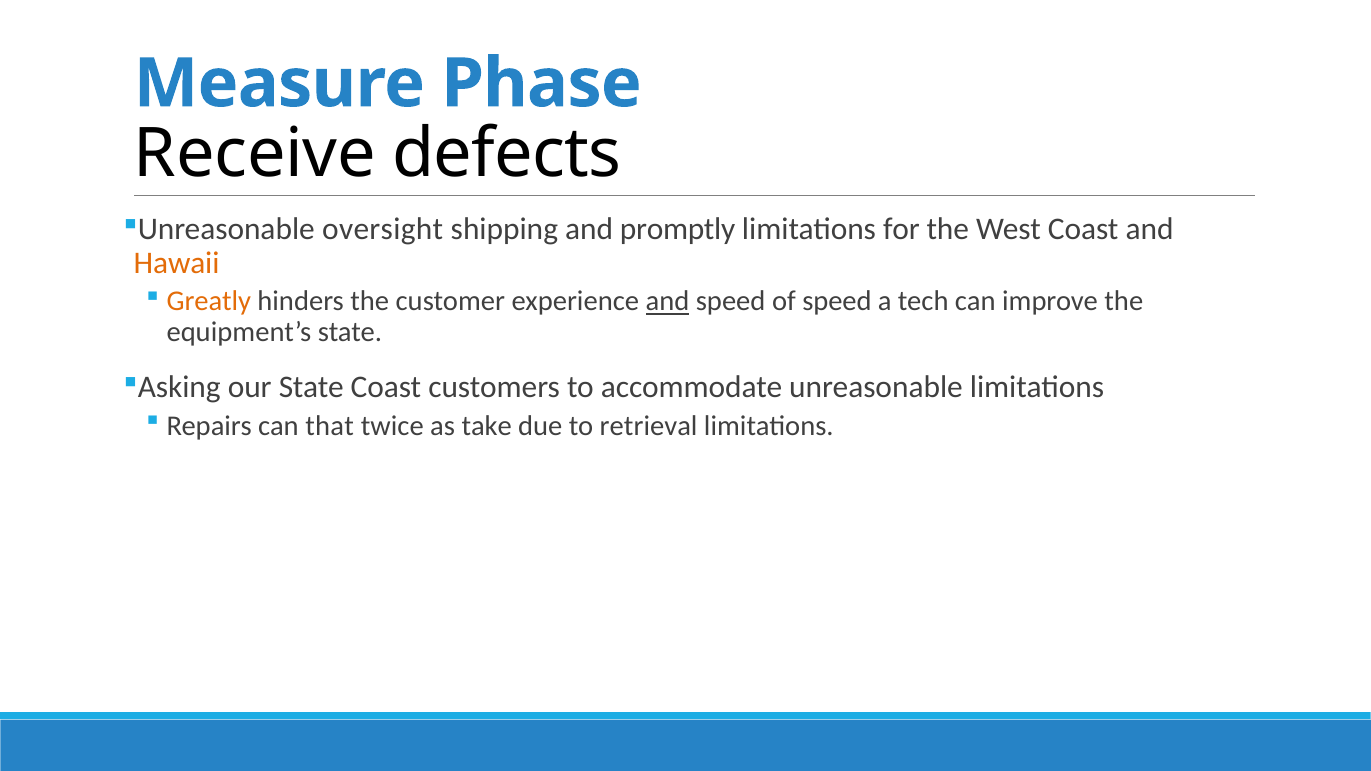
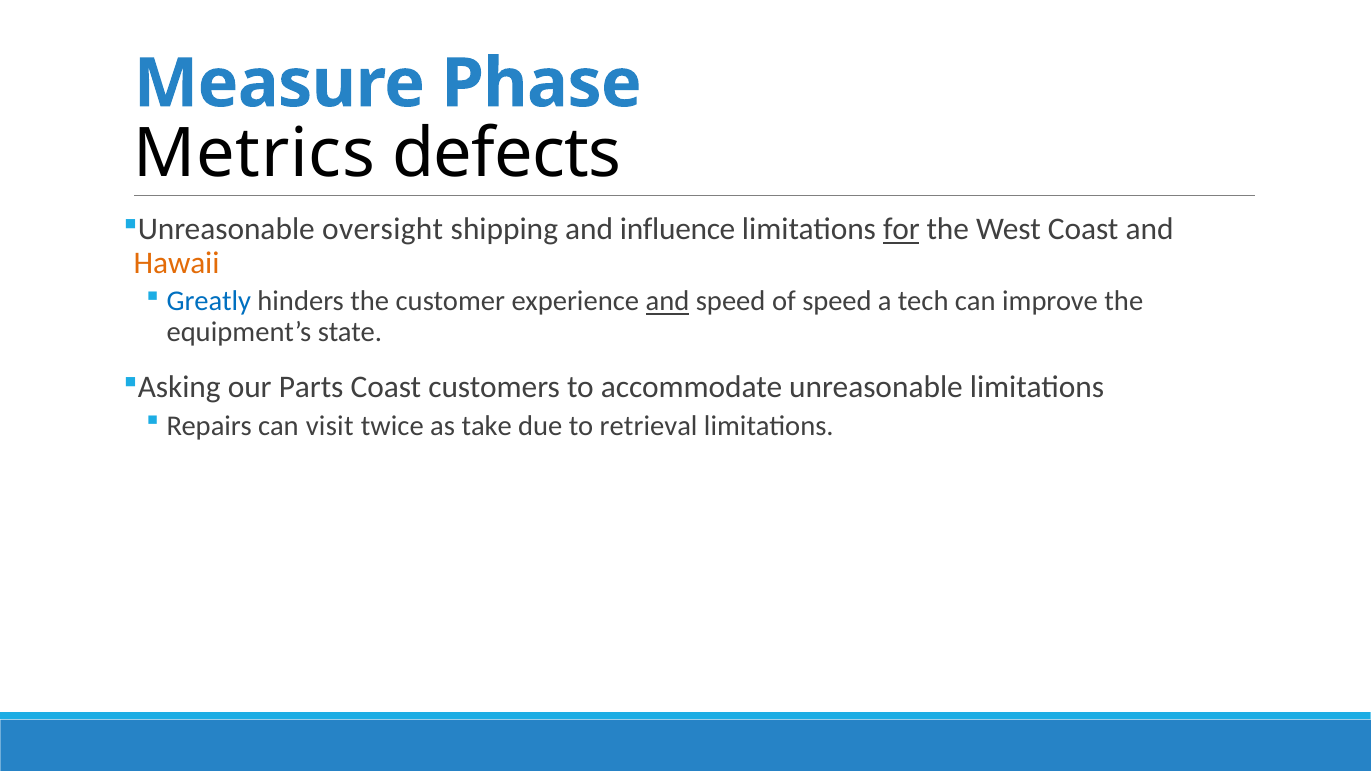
Receive: Receive -> Metrics (254, 154)
promptly: promptly -> influence (678, 229)
for underline: none -> present (901, 229)
Greatly colour: orange -> blue (209, 302)
our State: State -> Parts (311, 388)
that: that -> visit (330, 426)
